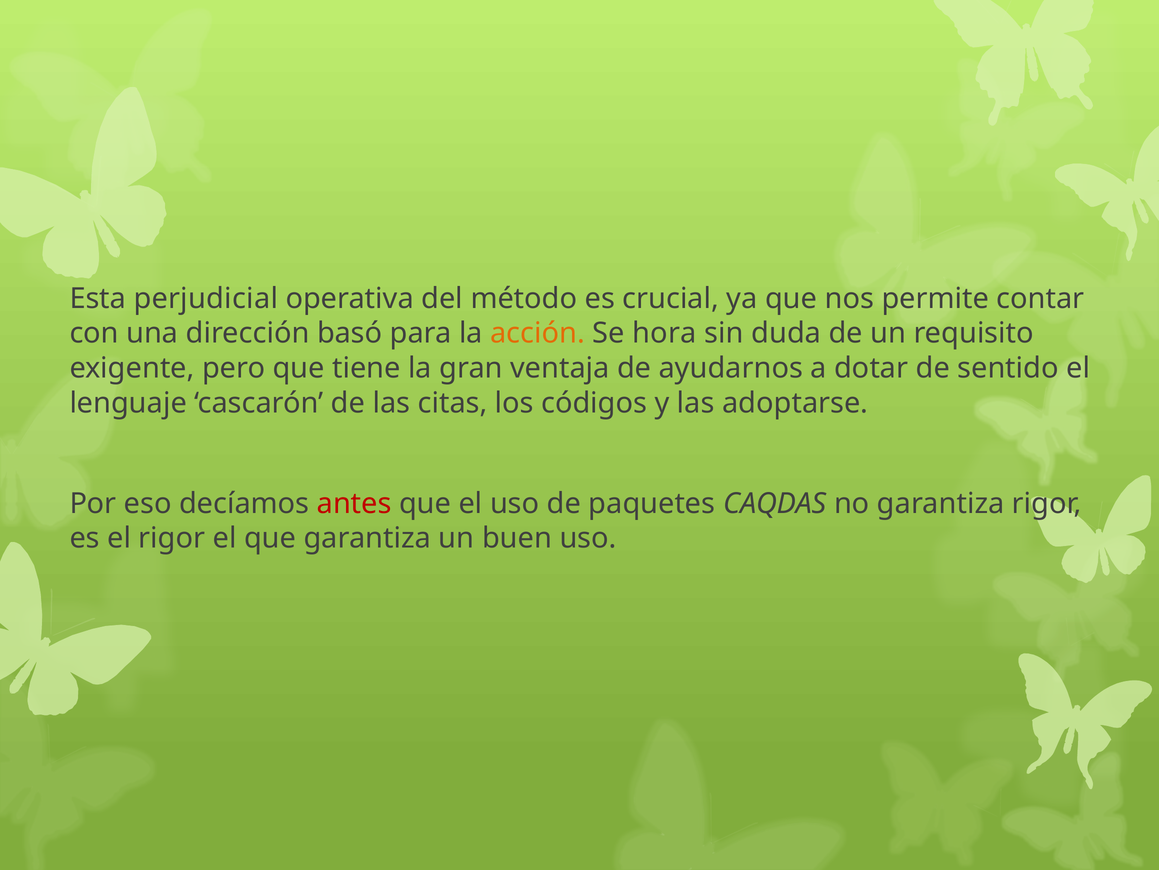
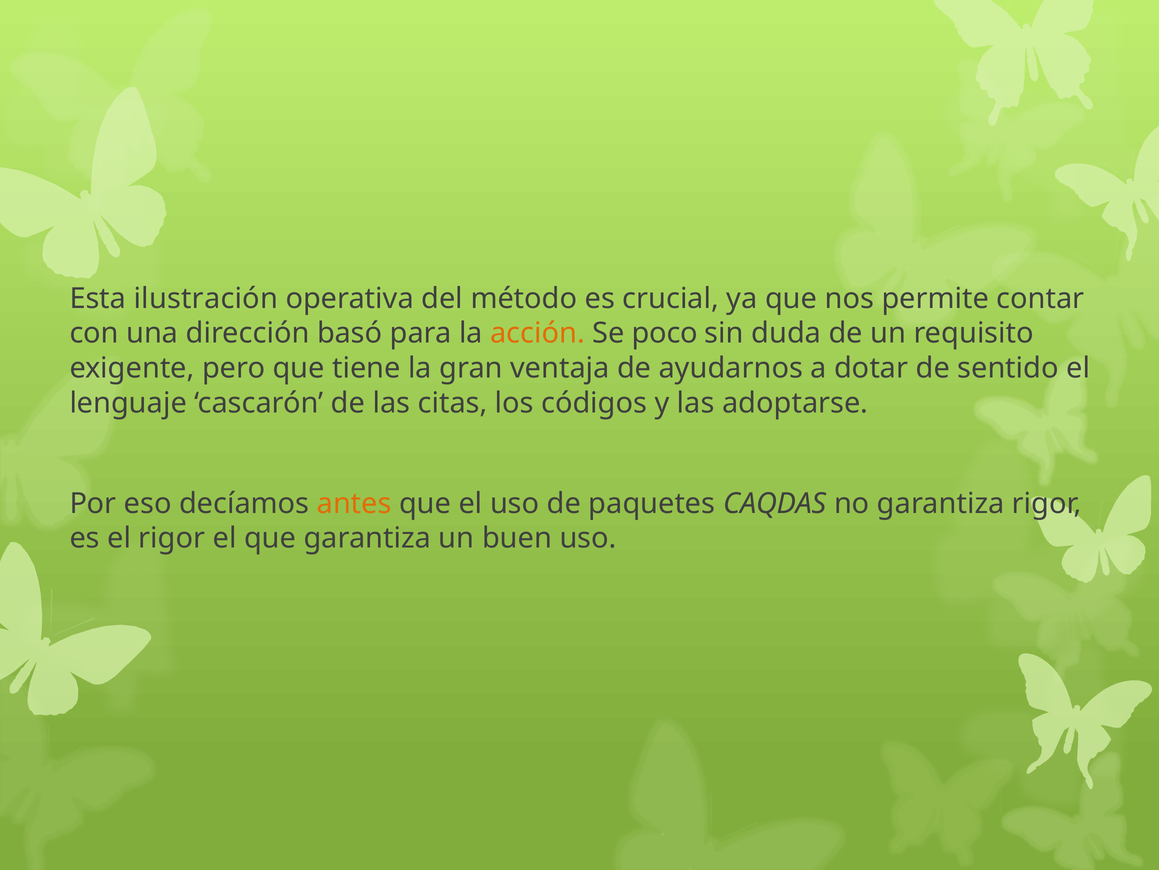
perjudicial: perjudicial -> ilustración (206, 298)
hora: hora -> poco (665, 333)
antes colour: red -> orange (354, 503)
